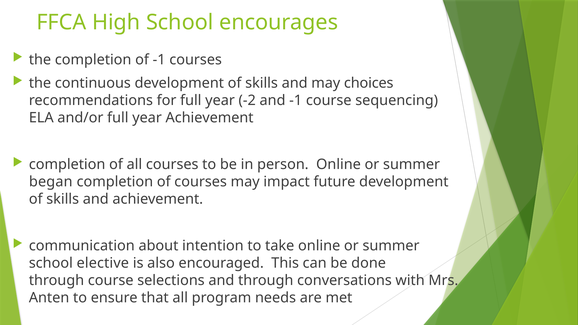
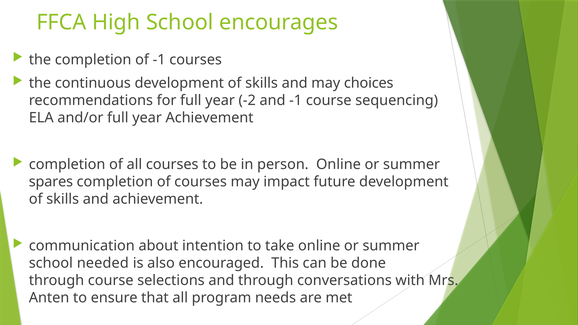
began: began -> spares (51, 182)
elective: elective -> needed (103, 263)
